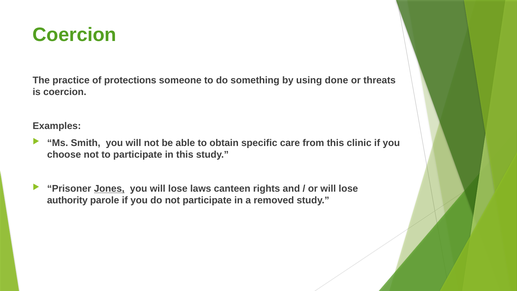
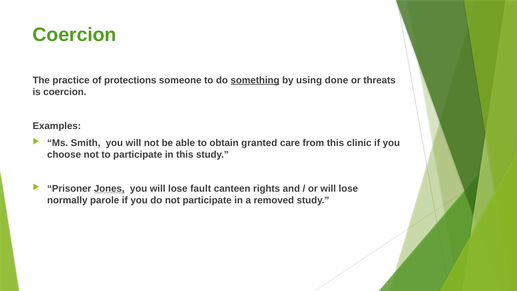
something underline: none -> present (255, 80)
specific: specific -> granted (259, 143)
laws: laws -> fault (201, 189)
authority: authority -> normally (67, 200)
